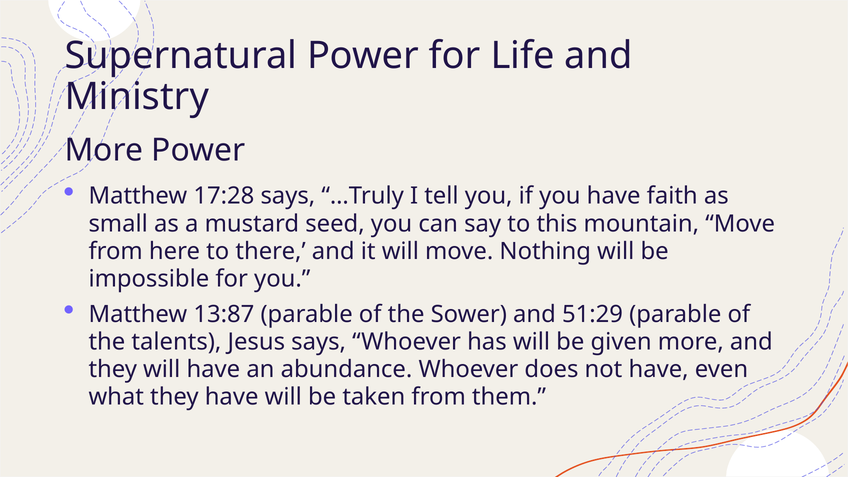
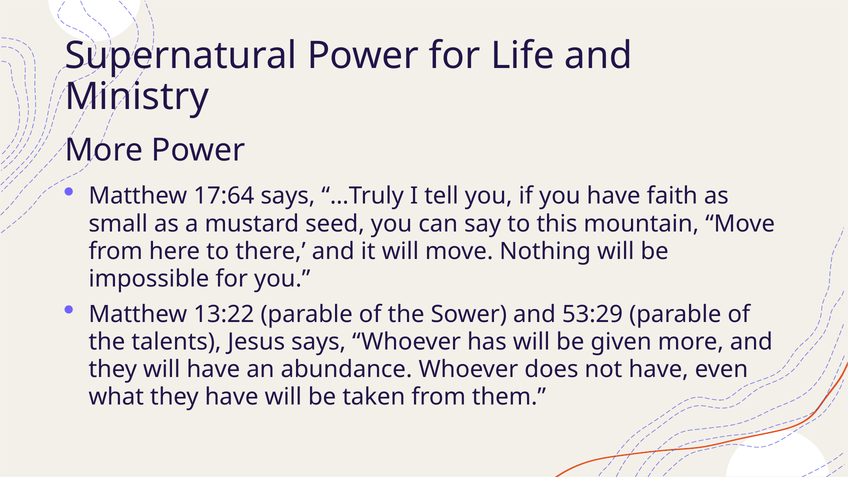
17:28: 17:28 -> 17:64 (224, 196)
13:87: 13:87 -> 13:22 (224, 314)
51:29: 51:29 -> 53:29 (593, 314)
